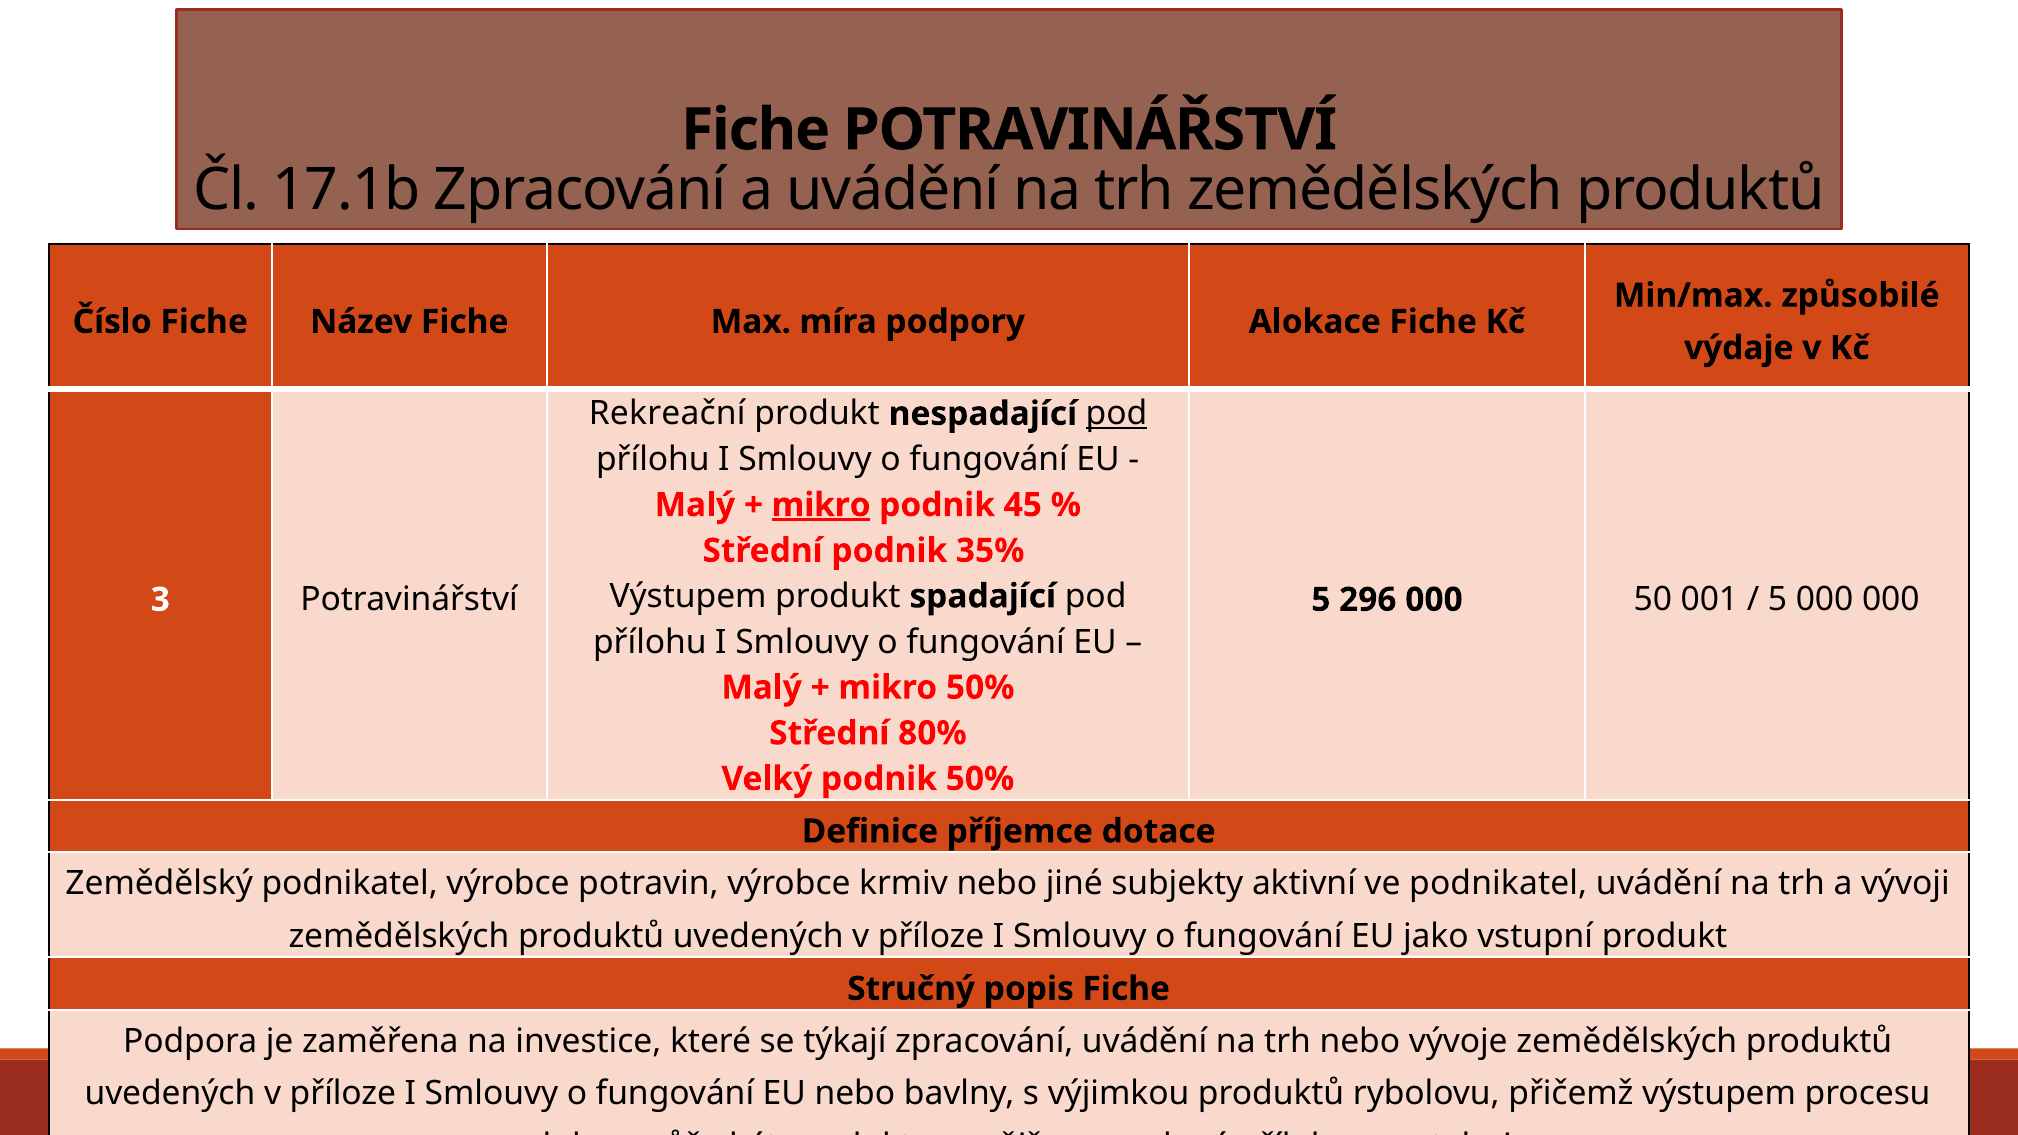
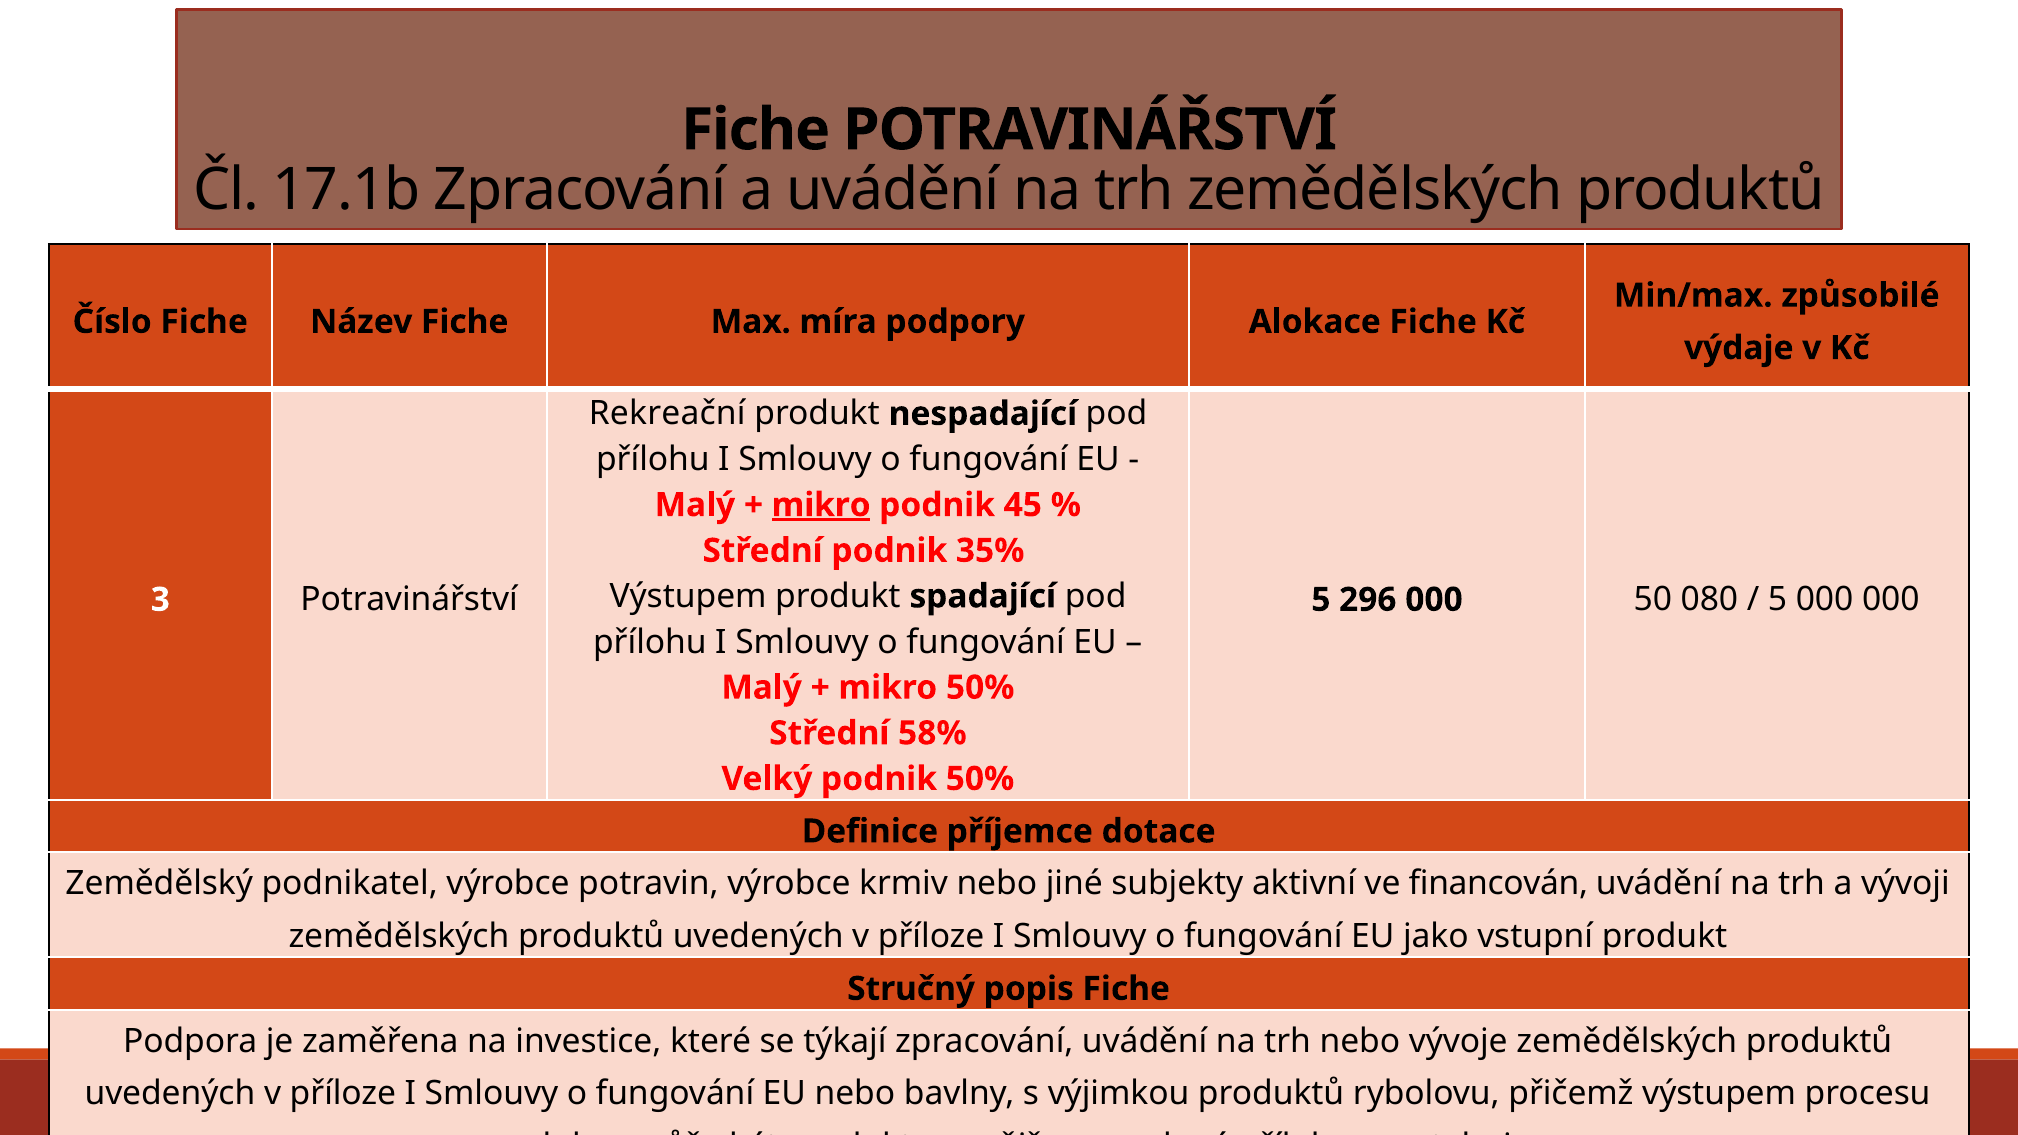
pod underline: present -> none (1116, 414)
001: 001 -> 080 (1709, 600)
80%: 80% -> 58% (932, 733)
ve podnikatel: podnikatel -> financován (1498, 884)
